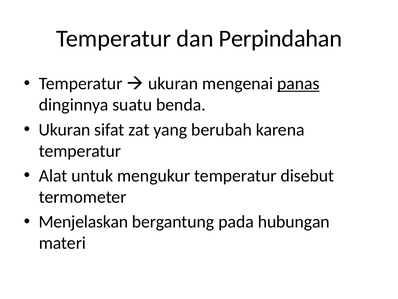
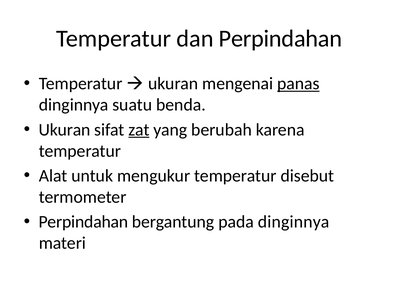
zat underline: none -> present (139, 129)
Menjelaskan: Menjelaskan -> Perpindahan (83, 222)
pada hubungan: hubungan -> dinginnya (294, 222)
